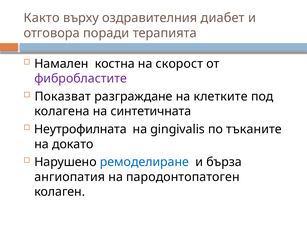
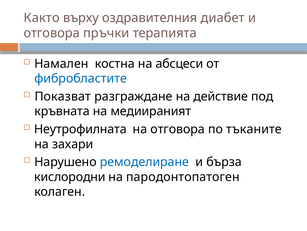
поради: поради -> пръчки (106, 33)
скорост: скорост -> абсцеси (179, 64)
фибробластите colour: purple -> blue (81, 78)
клетките: клетките -> действие (221, 96)
колагена: колагена -> кръвната (62, 111)
синтетичната: синтетичната -> медиираният (151, 111)
на gingivalis: gingivalis -> отговора (178, 129)
докато: докато -> захари (73, 144)
ангиопатия: ангиопатия -> кислородни (70, 176)
